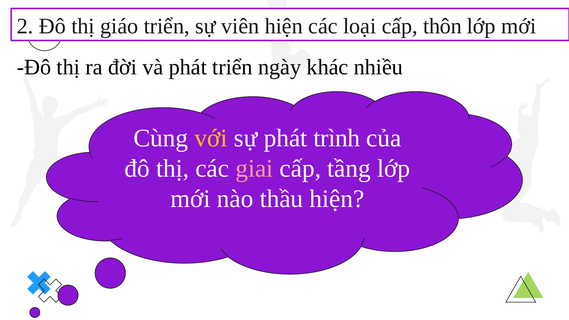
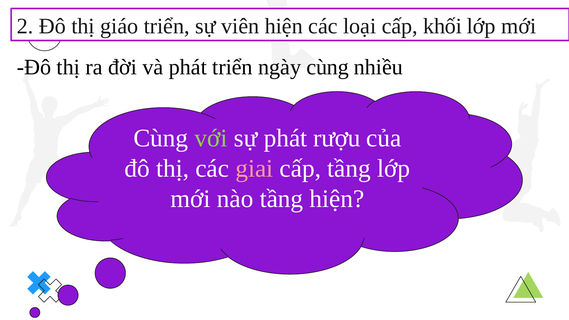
thôn: thôn -> khối (442, 26)
ngày khác: khác -> cùng (328, 67)
với colour: yellow -> light green (211, 138)
trình: trình -> rượu (337, 138)
nào thầu: thầu -> tầng (281, 199)
